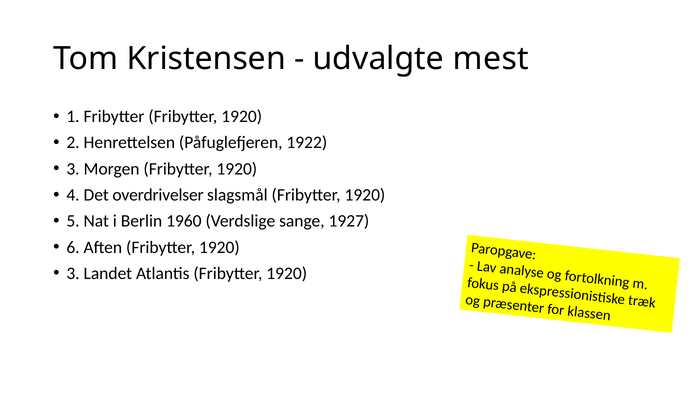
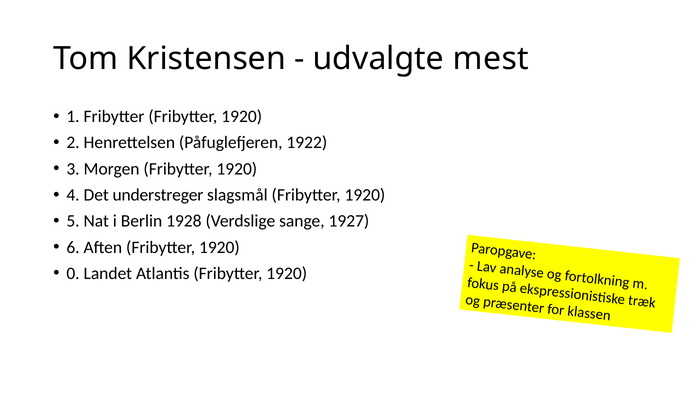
overdrivelser: overdrivelser -> understreger (158, 195)
1960: 1960 -> 1928 (184, 221)
3: 3 -> 0 (73, 274)
